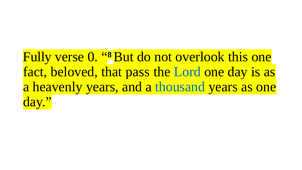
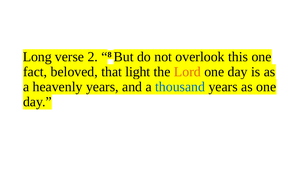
Fully: Fully -> Long (37, 57)
0: 0 -> 2 (93, 57)
pass: pass -> light (138, 72)
Lord colour: blue -> orange (187, 72)
